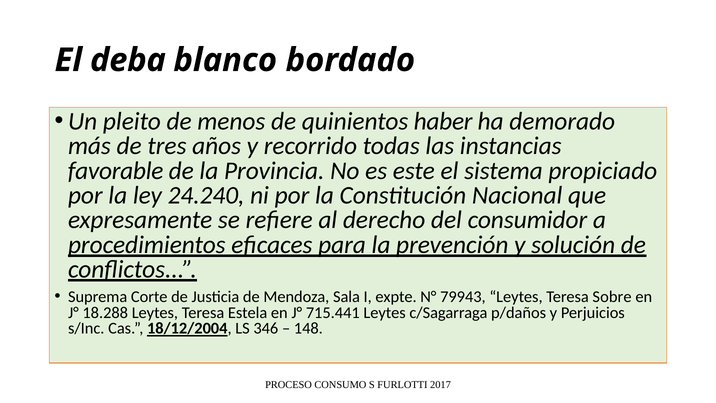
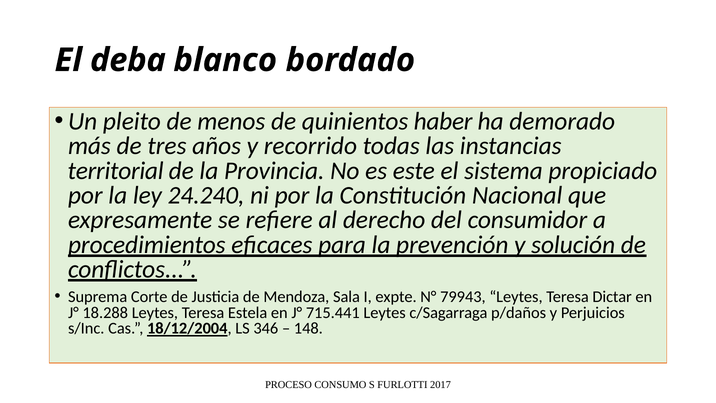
favorable: favorable -> territorial (116, 171)
Sobre: Sobre -> Dictar (612, 296)
